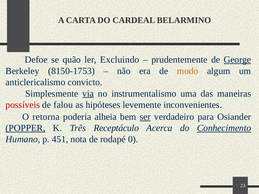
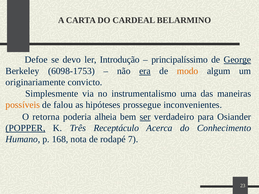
quão: quão -> devo (72, 60)
Excluindo: Excluindo -> Introdução (120, 60)
prudentemente: prudentemente -> principalíssimo (180, 60)
8150-1753: 8150-1753 -> 6098-1753 (71, 71)
era underline: none -> present (145, 71)
anticlericalismo: anticlericalismo -> originariamente (35, 82)
via underline: present -> none (88, 94)
possíveis colour: red -> orange (23, 105)
levemente: levemente -> prossegue (142, 105)
Conhecimento underline: present -> none (224, 128)
451: 451 -> 168 (60, 139)
0: 0 -> 7 (133, 139)
